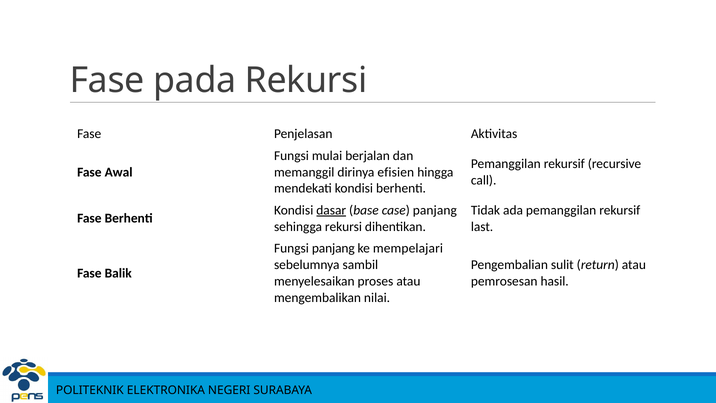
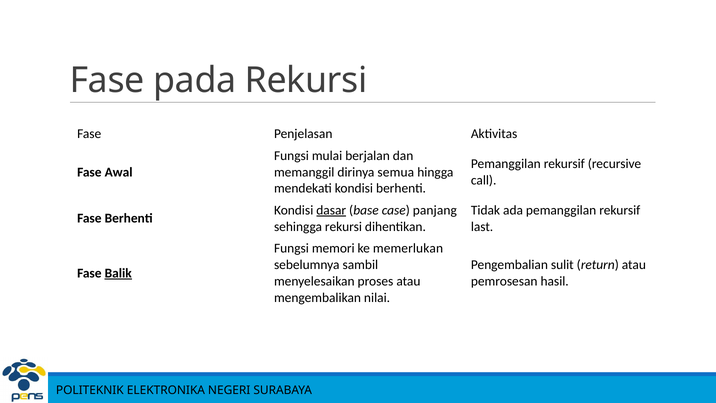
efisien: efisien -> semua (396, 172)
Fungsi panjang: panjang -> memori (333, 248)
mempelajari: mempelajari -> memerlukan (408, 248)
Balik underline: none -> present (118, 273)
